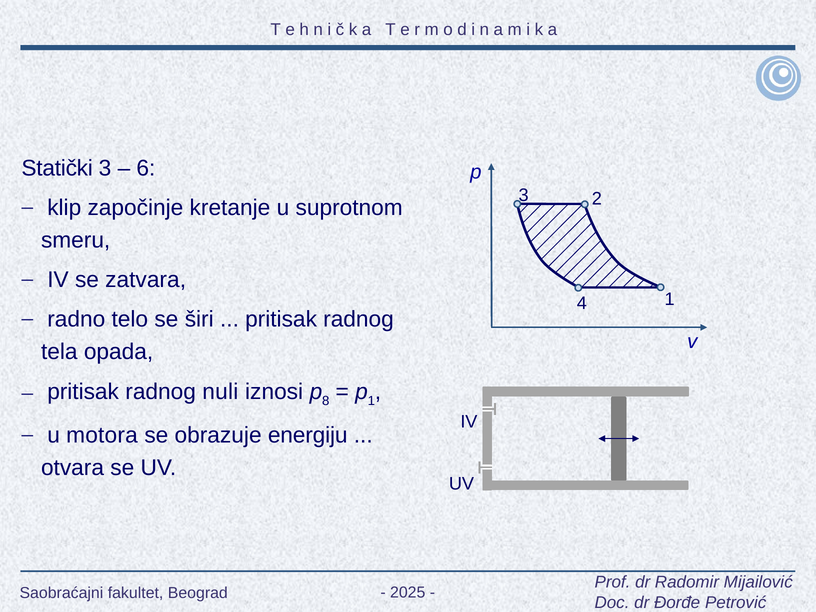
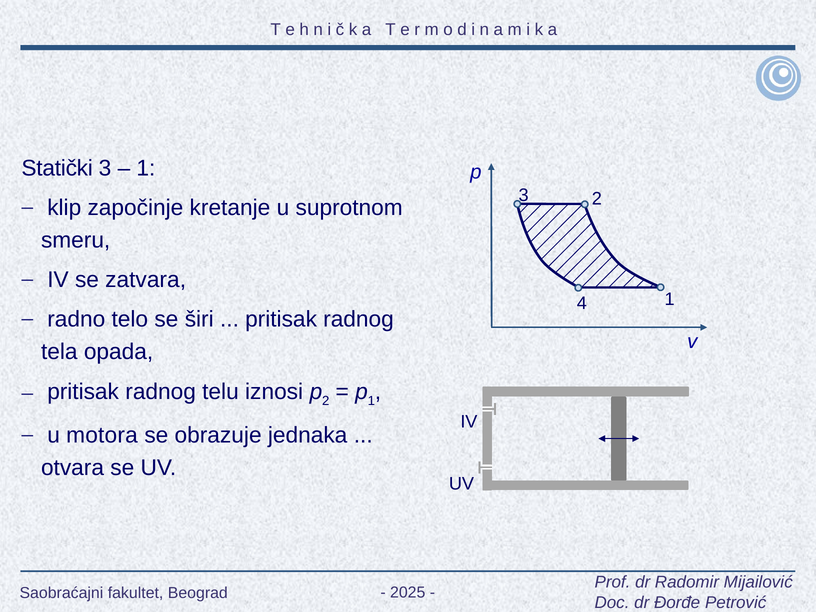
6: 6 -> 1 (146, 168)
nuli: nuli -> telu (220, 392)
p 8: 8 -> 2 (326, 401)
energiju: energiju -> jednaka (308, 435)
